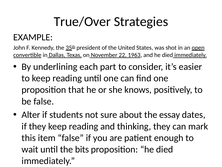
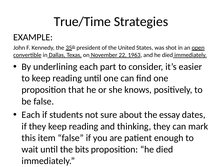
True/Over: True/Over -> True/Time (82, 21)
Alter: Alter -> Each (31, 114)
